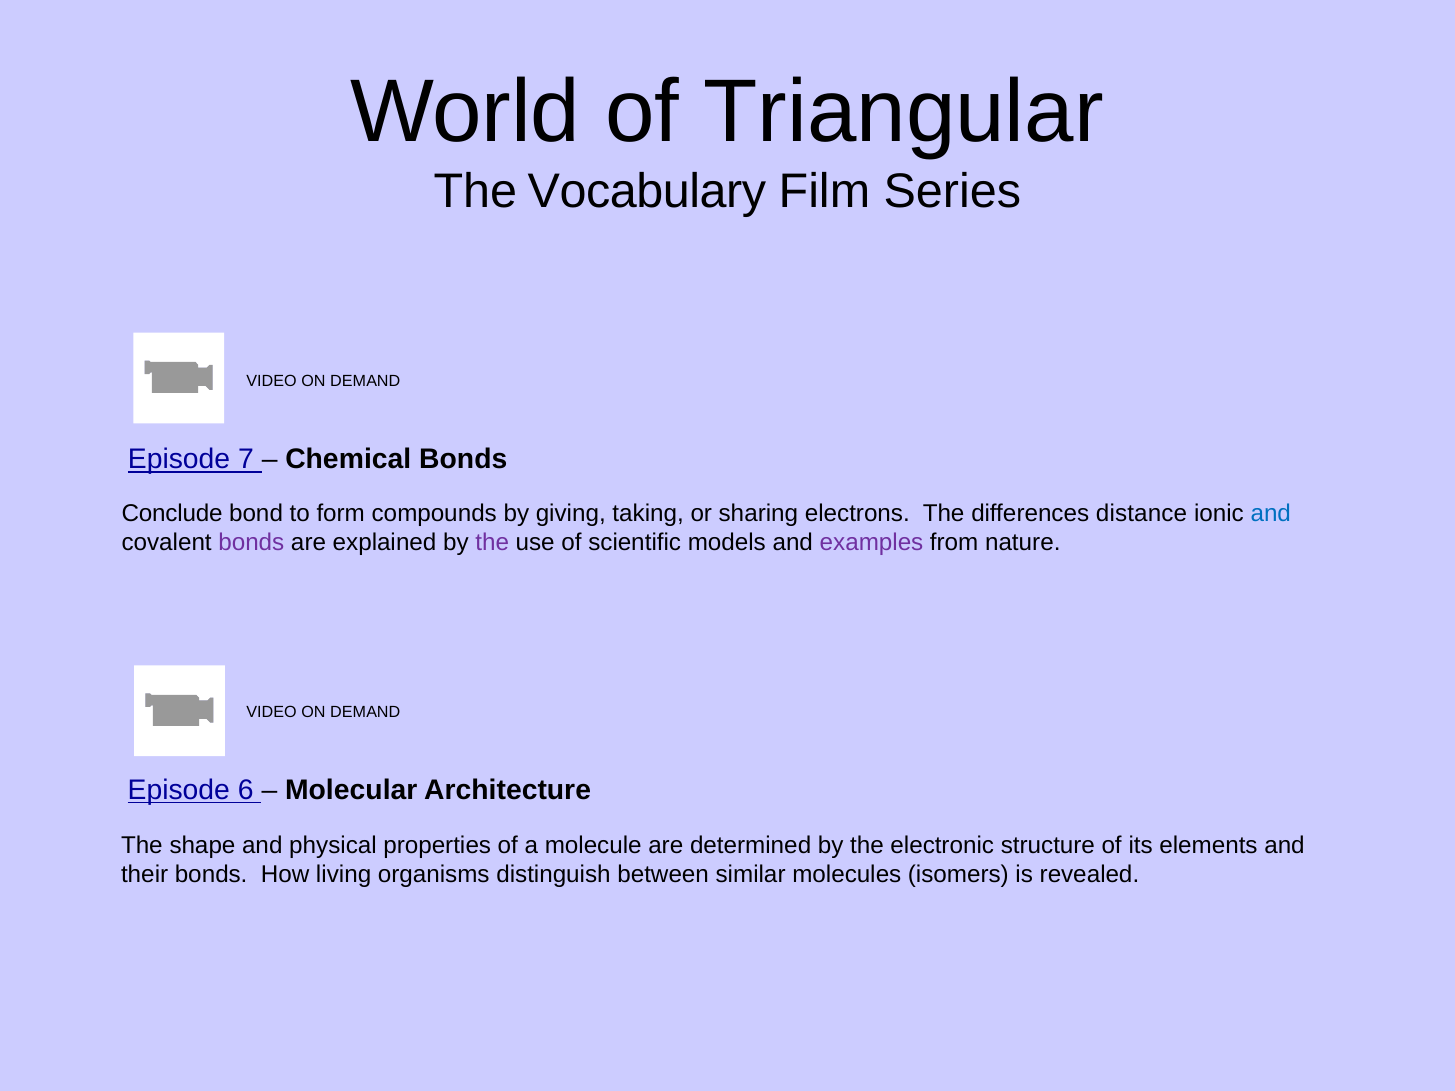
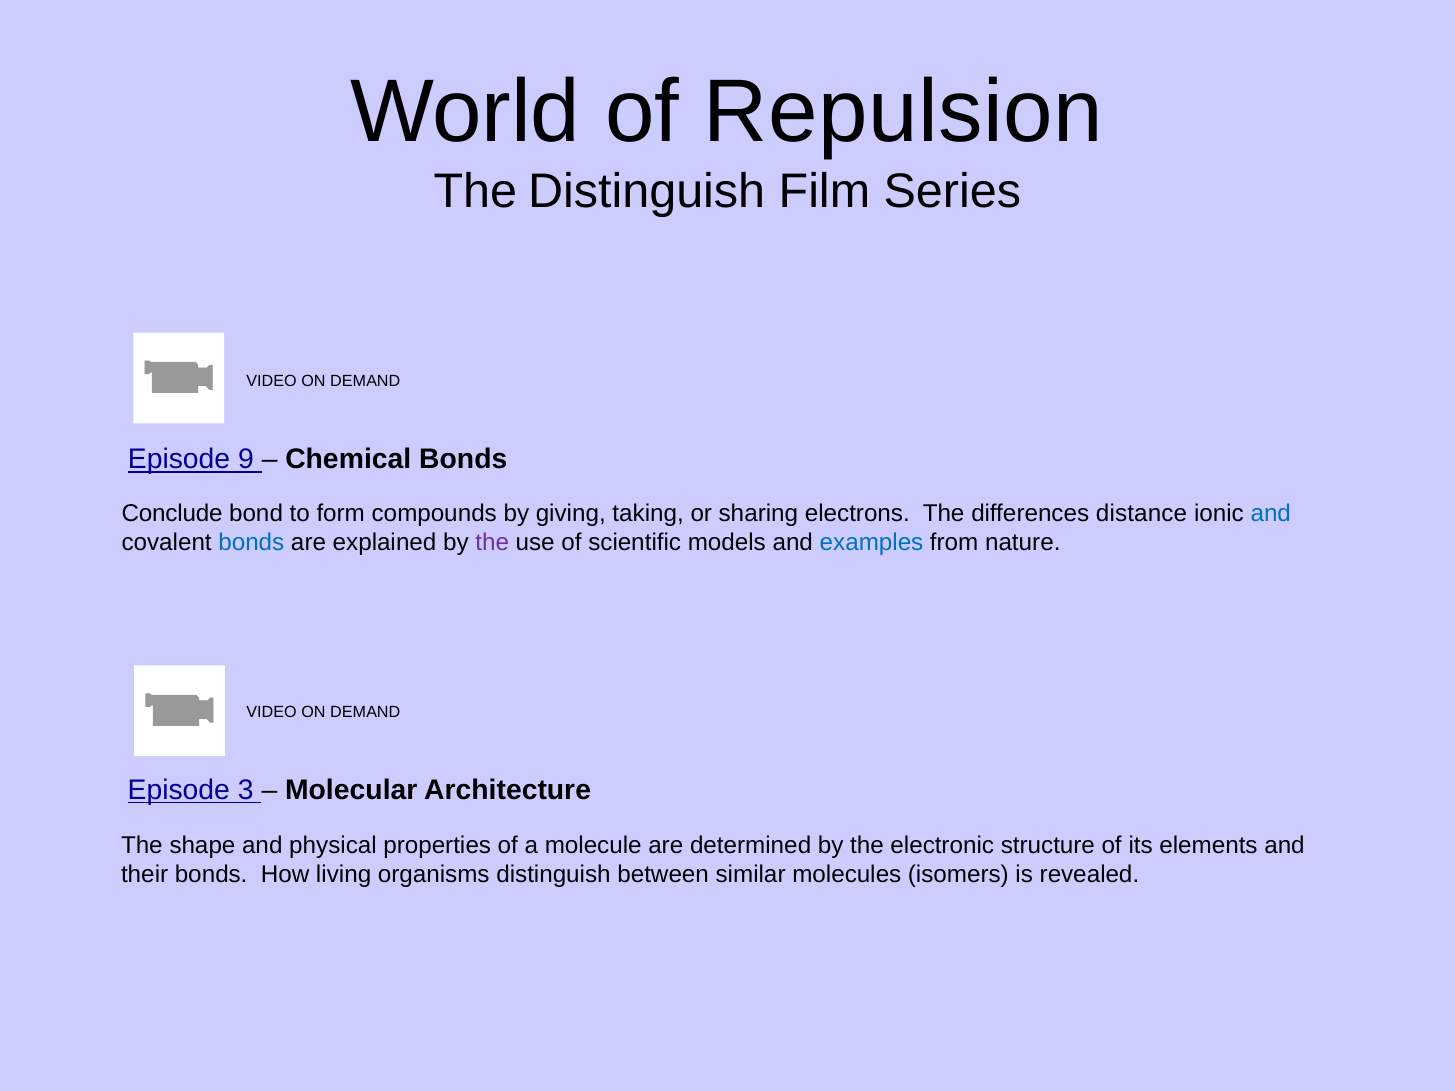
Triangular: Triangular -> Repulsion (903, 112)
The Vocabulary: Vocabulary -> Distinguish (647, 191)
7: 7 -> 9 (246, 460)
bonds colour: purple -> blue (251, 543)
examples colour: purple -> blue (872, 543)
6: 6 -> 3 (246, 790)
